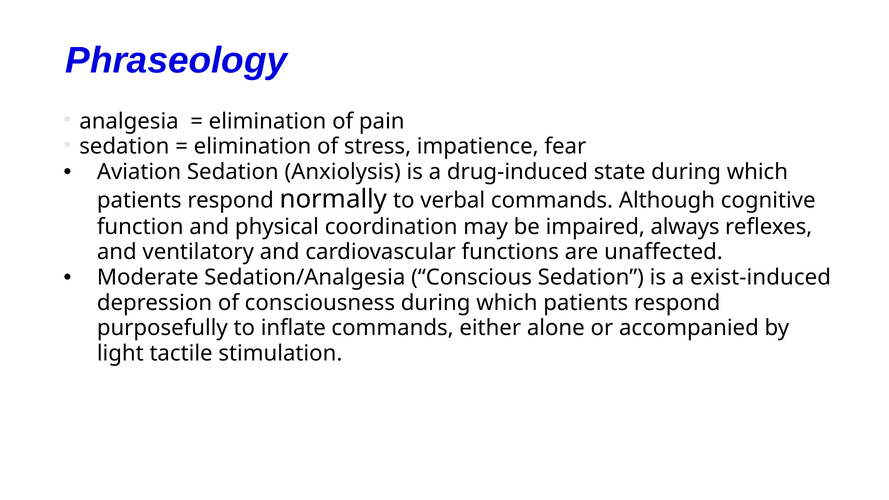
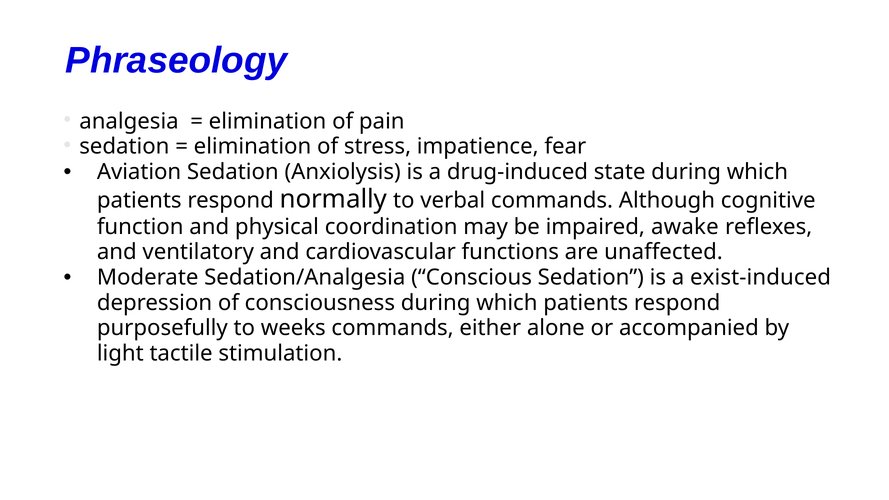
always: always -> awake (685, 227)
inflate: inflate -> weeks (293, 328)
